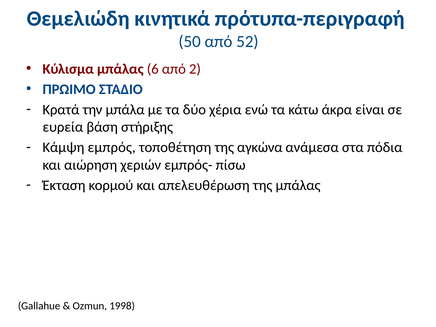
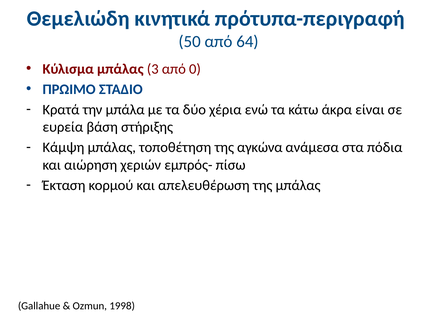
52: 52 -> 64 (247, 41)
6: 6 -> 3 (153, 69)
2: 2 -> 0 (195, 69)
Κάμψη εμπρός: εμπρός -> μπάλας (112, 147)
